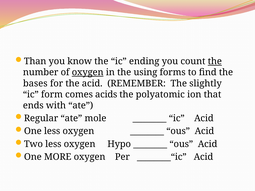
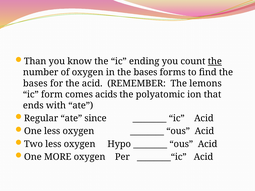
oxygen underline: present -> none (88, 72)
in the using: using -> bases (145, 72)
slightly: slightly -> lemons (206, 83)
mole: mole -> since (95, 118)
